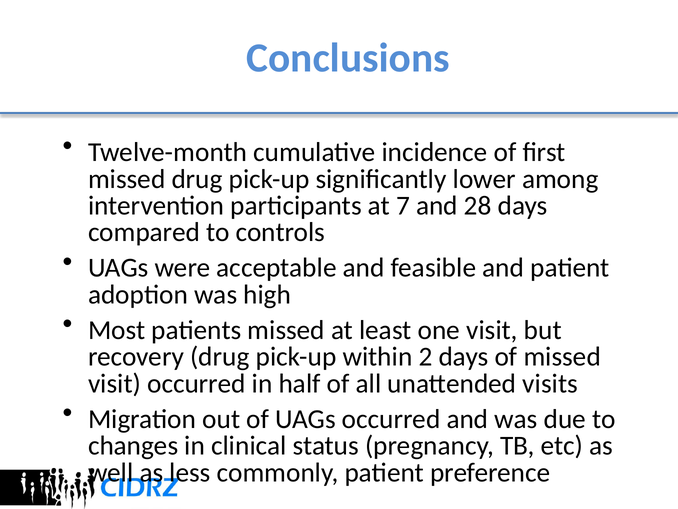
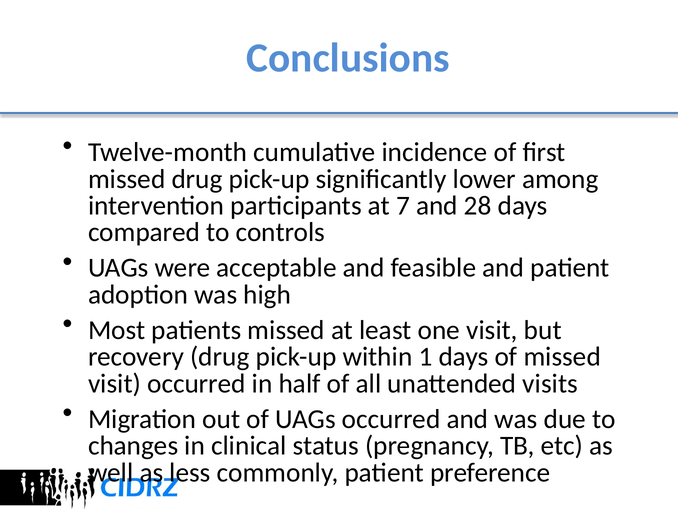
2: 2 -> 1 (426, 357)
